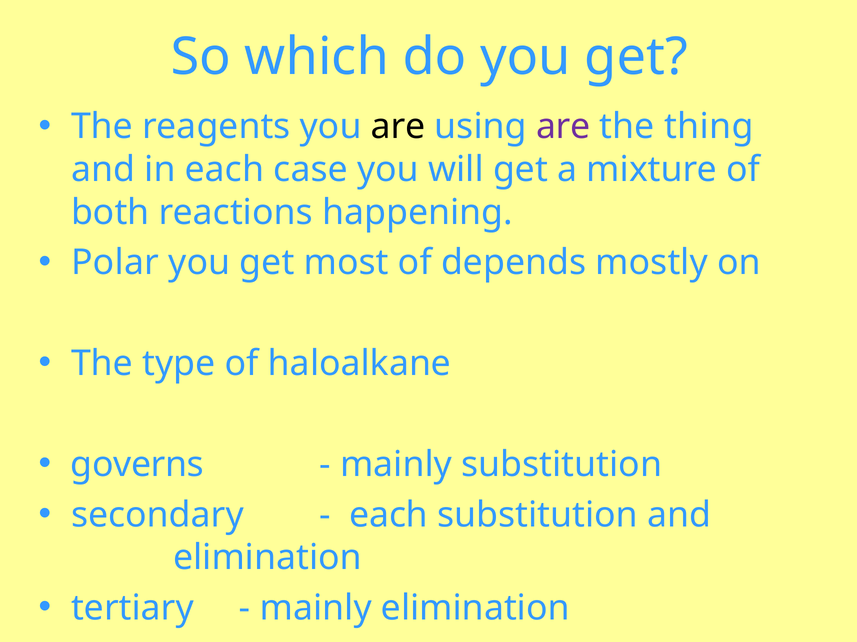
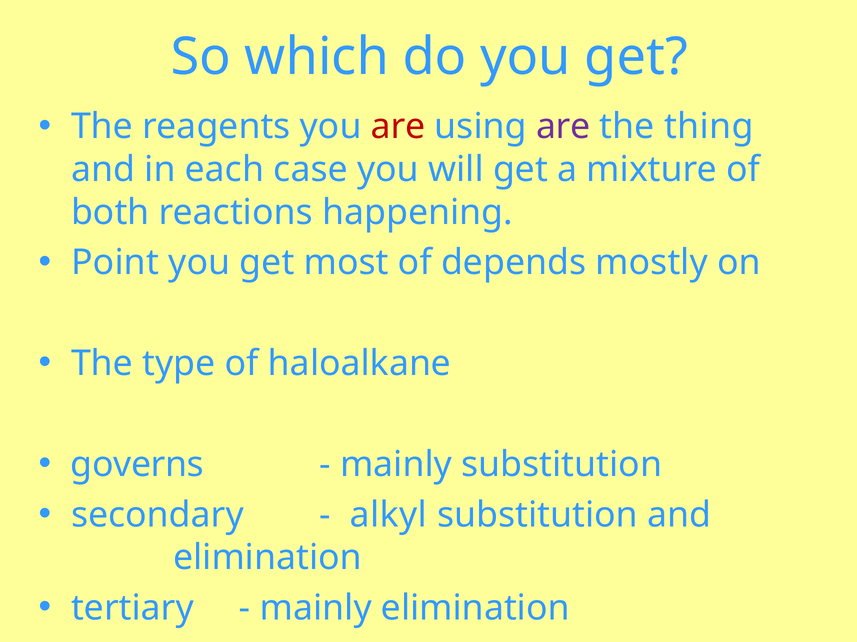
are colour: black -> red (398, 127)
Polar: Polar -> Point (115, 263)
each: each -> alkyl (388, 515)
